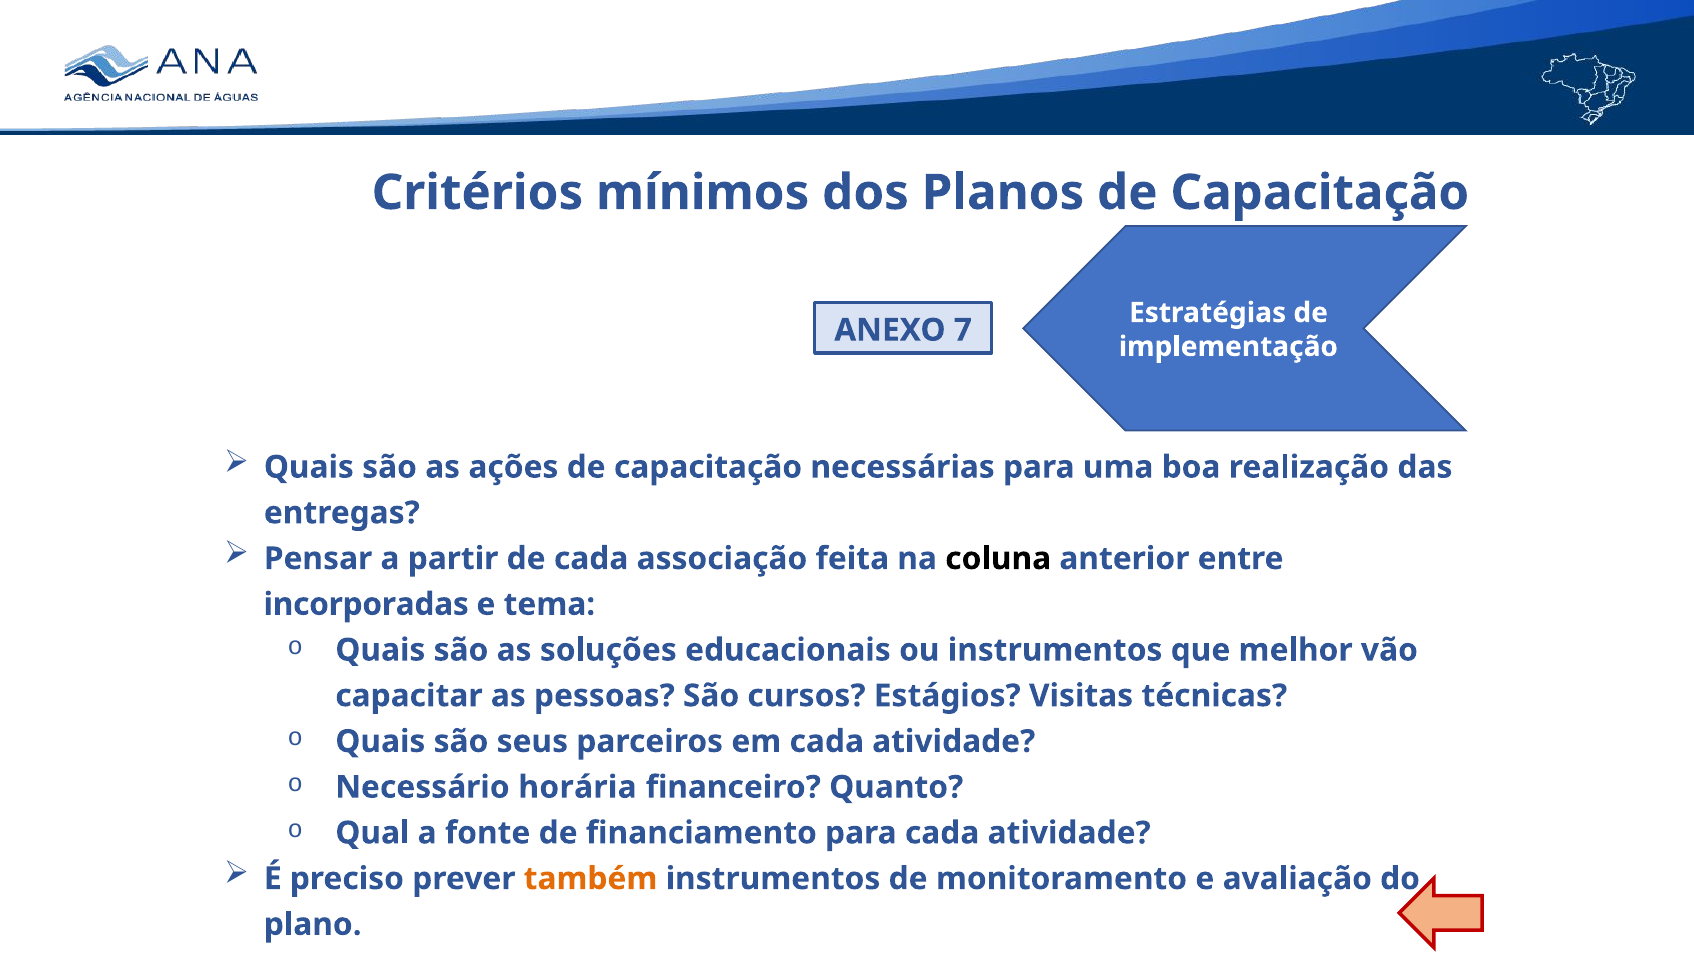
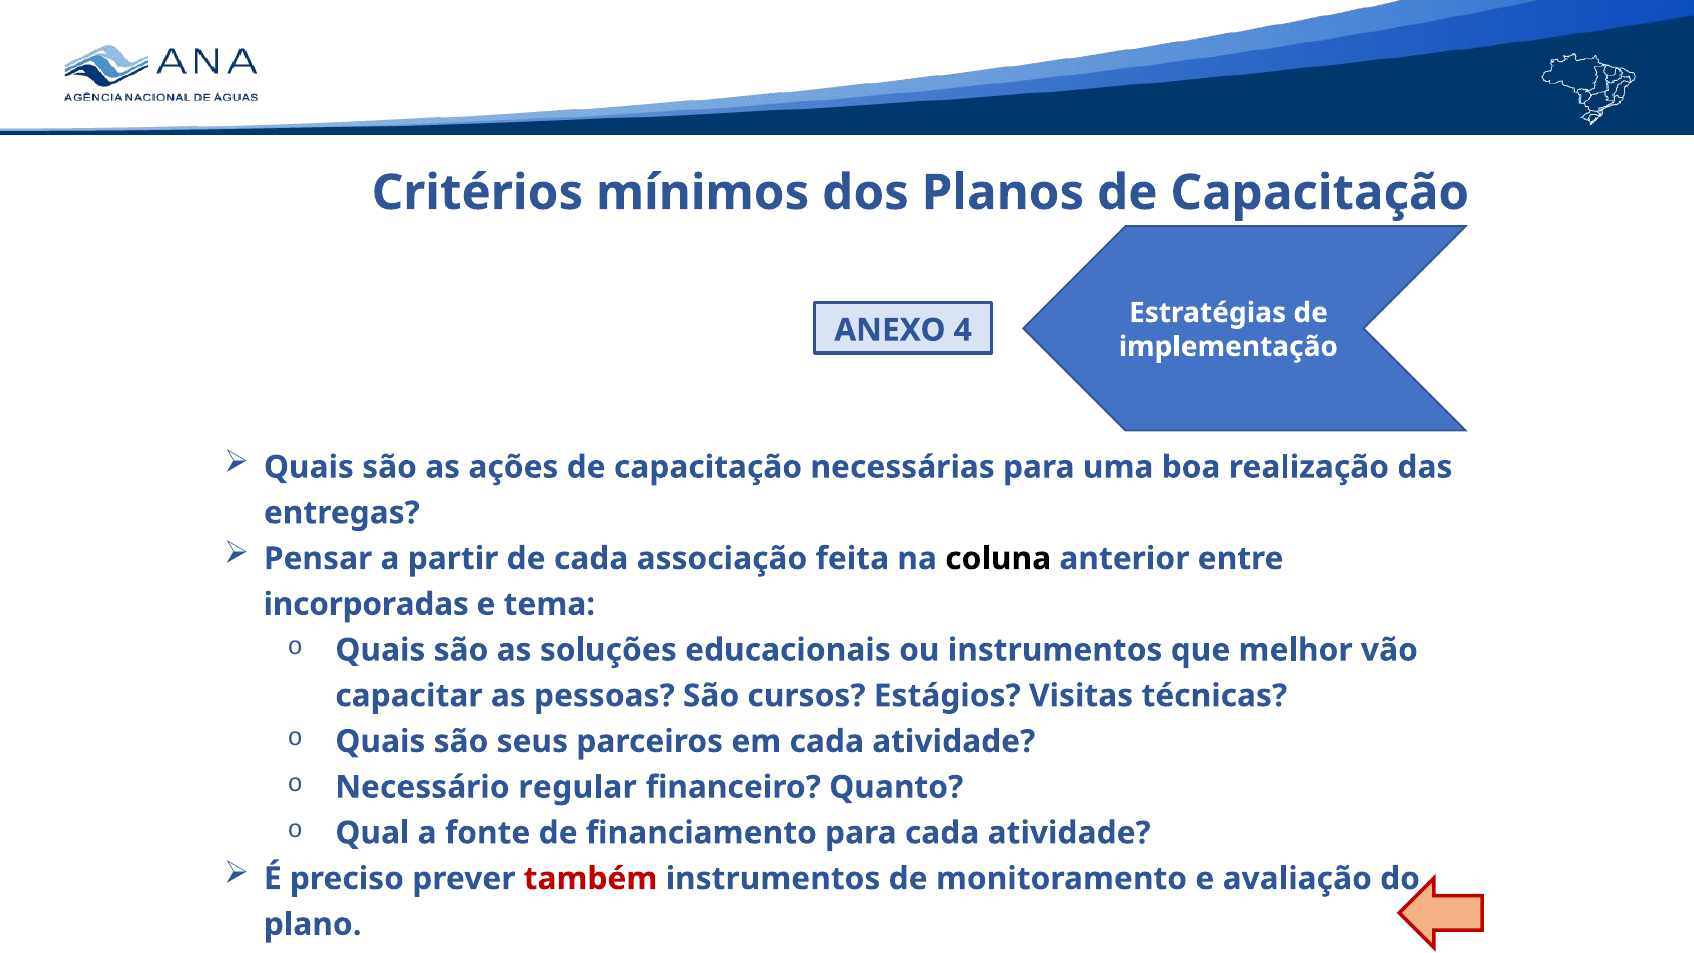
7: 7 -> 4 (963, 330)
horária: horária -> regular (578, 787)
também colour: orange -> red (591, 879)
